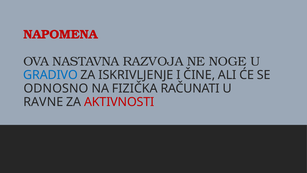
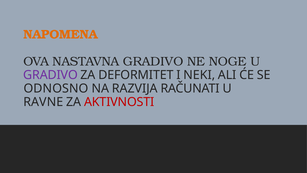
NAPOMENA colour: red -> orange (60, 35)
NASTAVNA RAZVOJA: RAZVOJA -> GRADIVO (153, 61)
GRADIVO colour: blue -> purple (51, 75)
ISKRIVLJENJE: ISKRIVLJENJE -> DEFORMITET (136, 75)
ČINE: ČINE -> NEKI (199, 75)
FIZIČKA: FIZIČKA -> RAZVIJA (135, 88)
